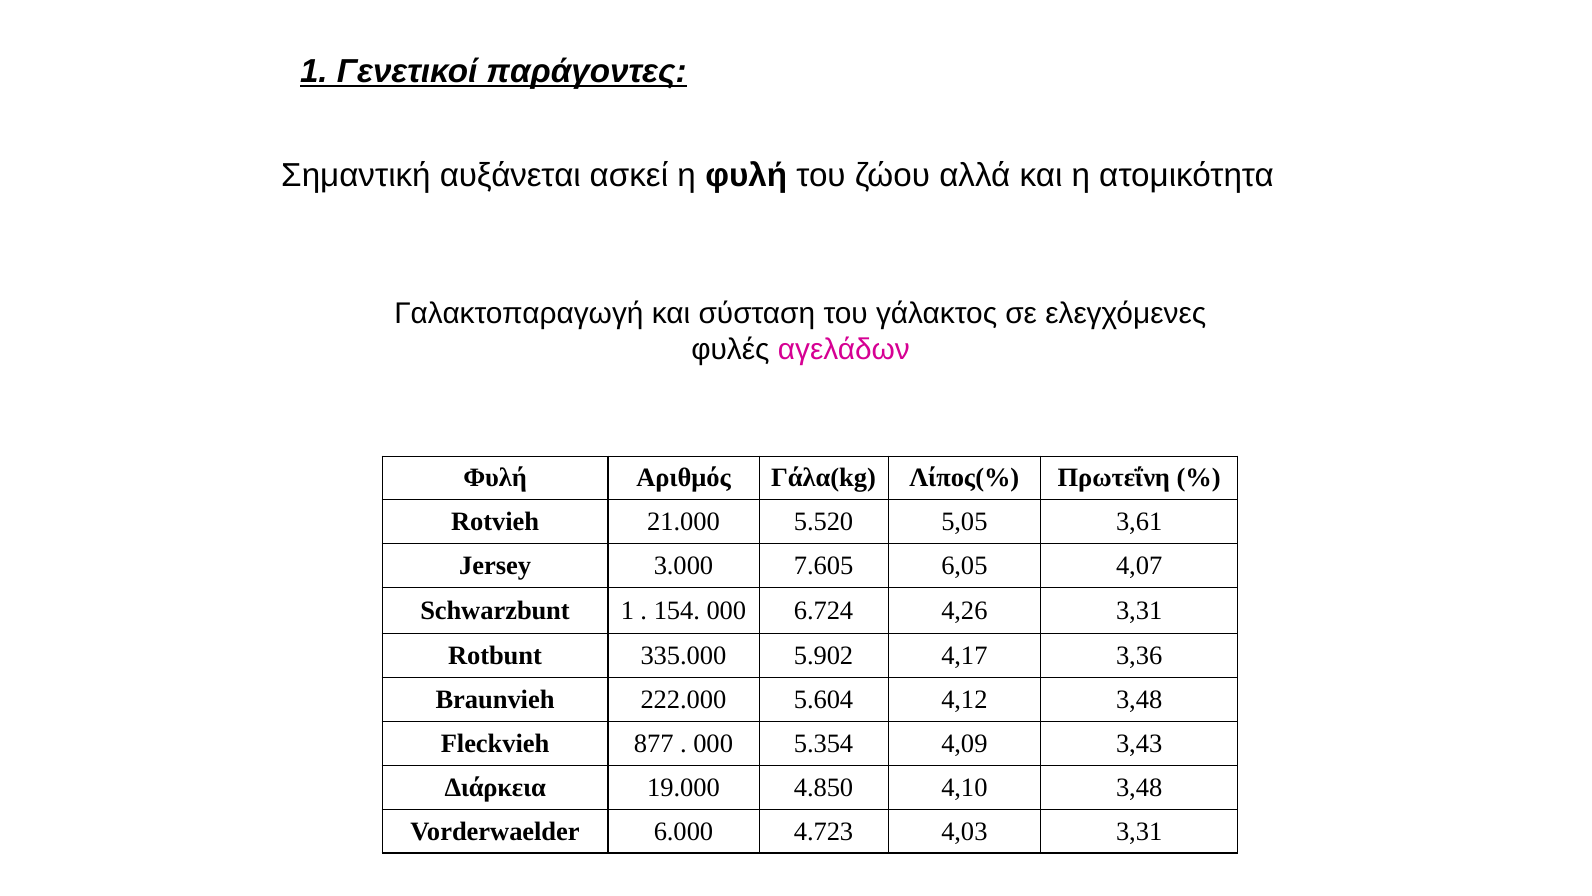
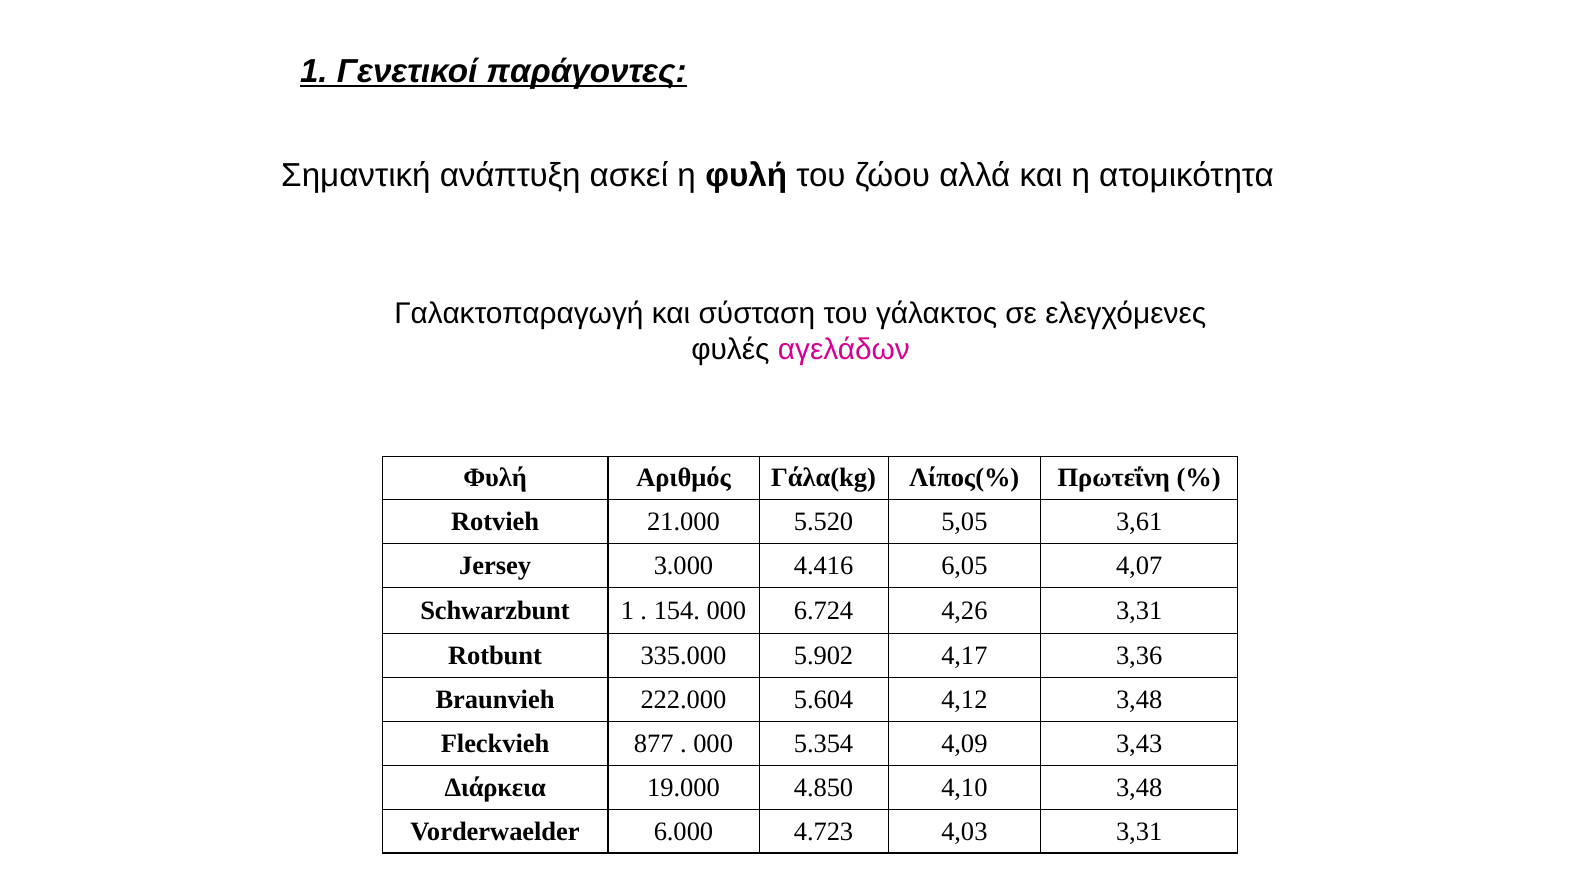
αυξάνεται: αυξάνεται -> ανάπτυξη (510, 175)
7.605: 7.605 -> 4.416 (824, 566)
